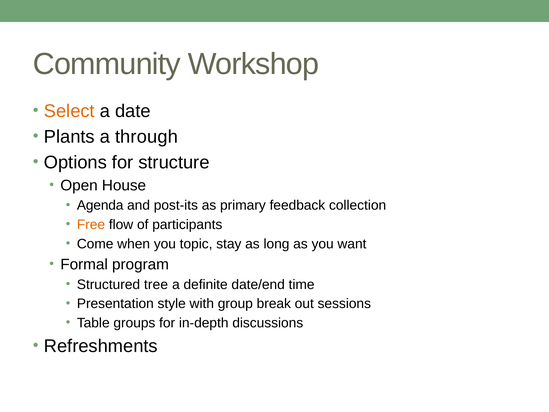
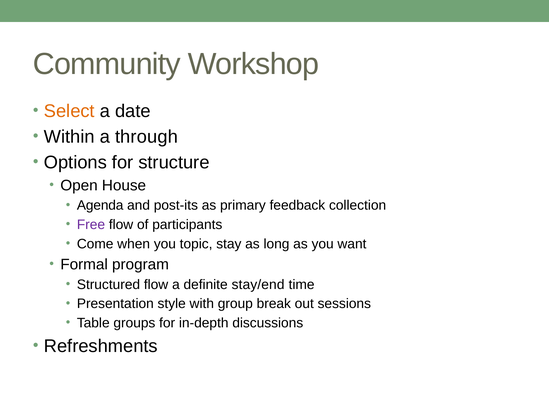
Plants: Plants -> Within (69, 137)
Free colour: orange -> purple (91, 225)
Structured tree: tree -> flow (156, 284)
date/end: date/end -> stay/end (258, 284)
